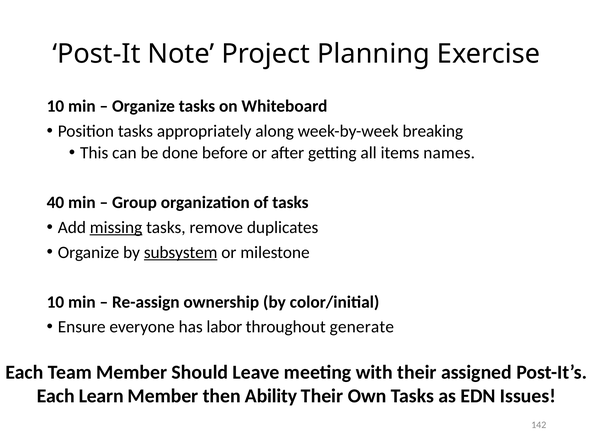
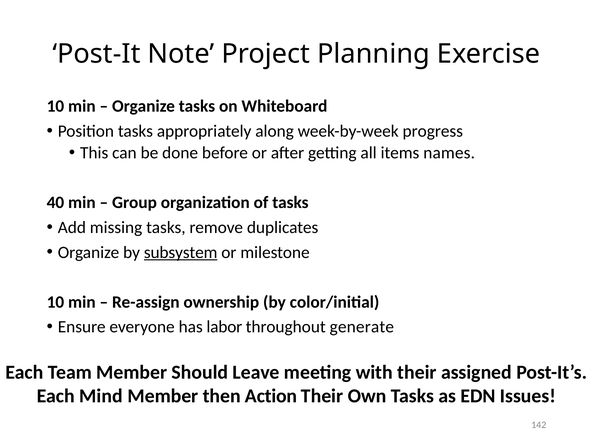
breaking: breaking -> progress (433, 131)
missing underline: present -> none (116, 227)
Learn: Learn -> Mind (101, 396)
Ability: Ability -> Action (271, 396)
